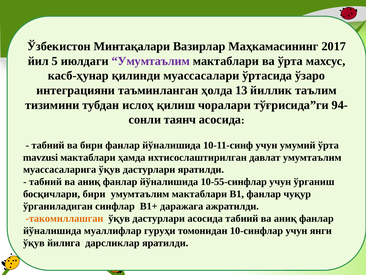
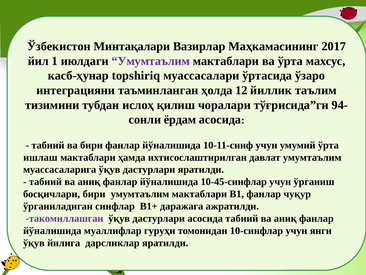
5: 5 -> 1 (55, 61)
қилинди: қилинди -> topshiriq (136, 76)
13: 13 -> 12 (241, 90)
таянч: таянч -> ёрдам (180, 119)
mavzusi: mavzusi -> ишлаш (40, 157)
10-55-синфлар: 10-55-синфлар -> 10-45-синфлар (234, 182)
такомиллашган colour: orange -> purple (64, 218)
